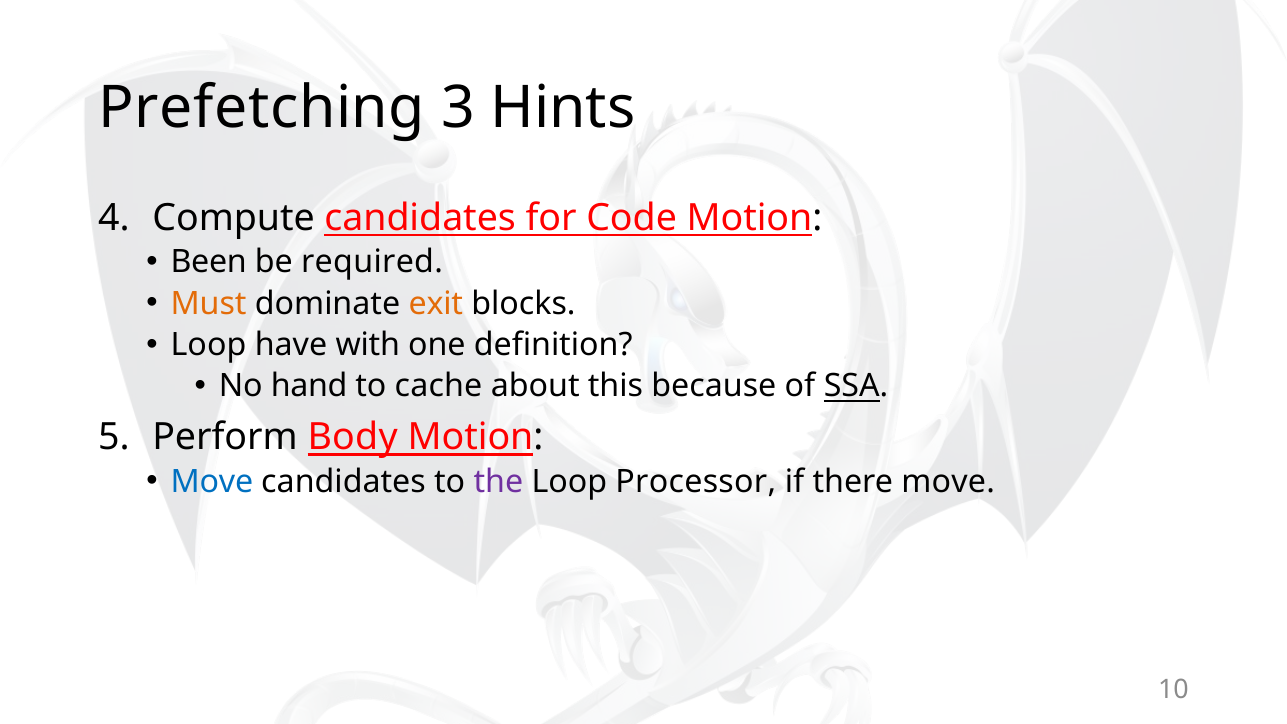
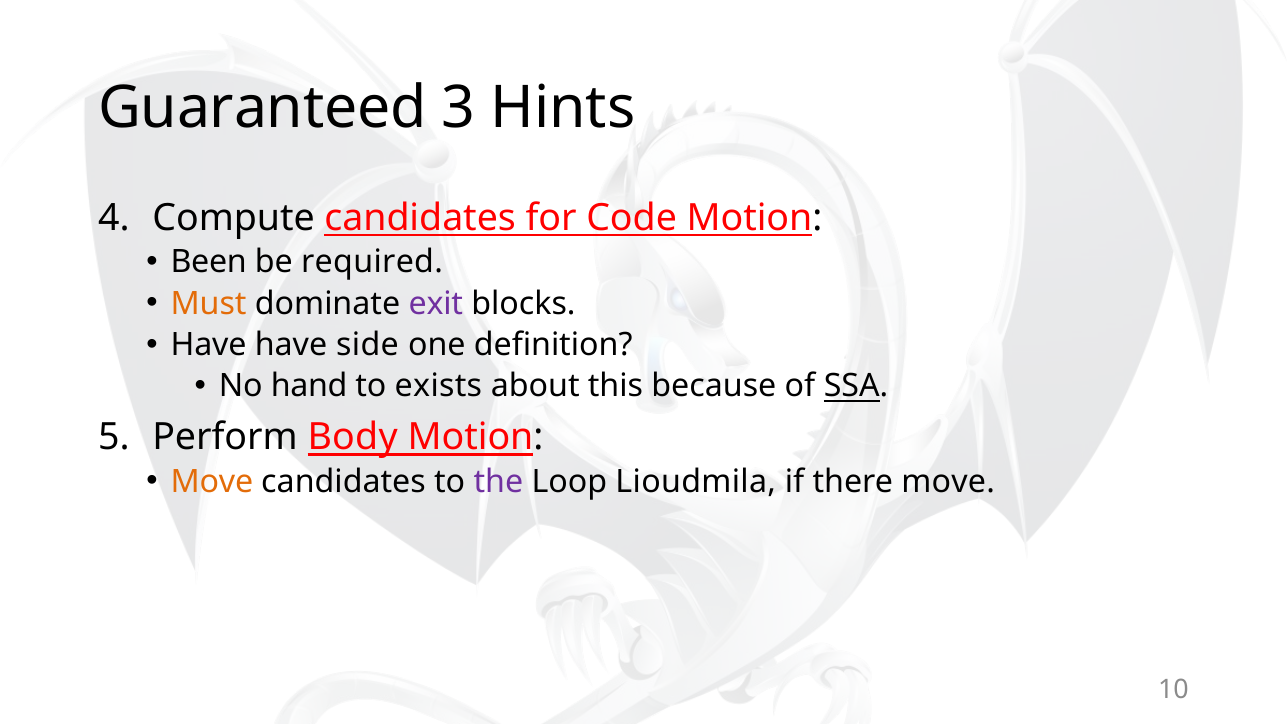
Prefetching: Prefetching -> Guaranteed (262, 108)
exit colour: orange -> purple (436, 303)
Loop: Loop -> Have (209, 345)
with: with -> side (368, 345)
cache: cache -> exists (438, 386)
Move colour: blue -> orange (212, 482)
Processor: Processor -> Lioudmila (696, 482)
